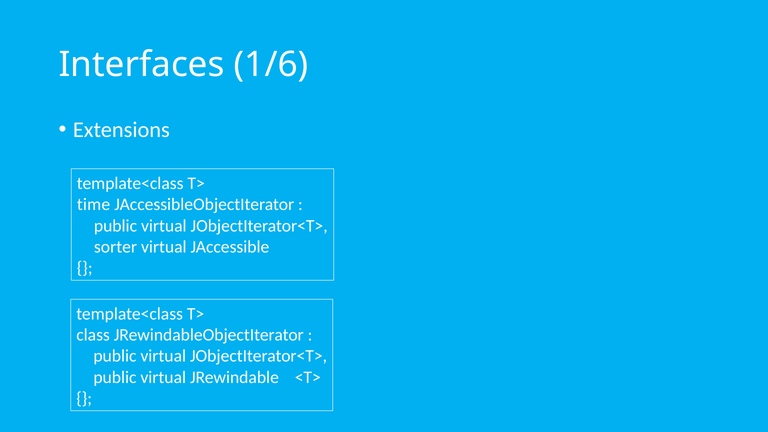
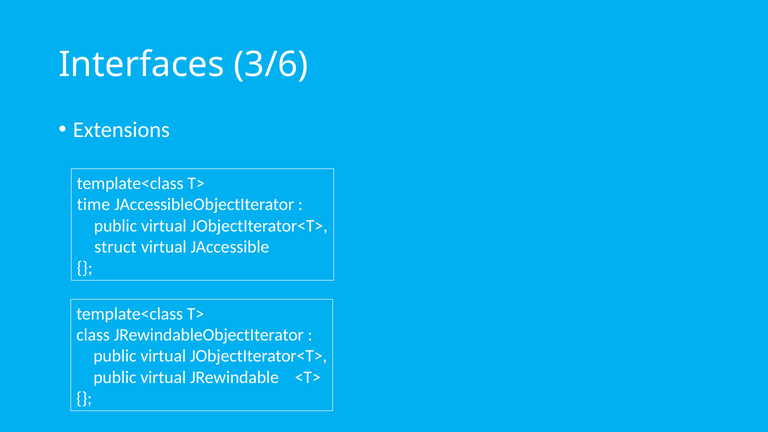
1/6: 1/6 -> 3/6 (271, 65)
sorter: sorter -> struct (115, 247)
